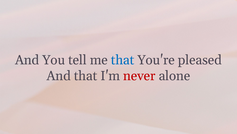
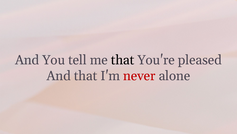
that colour: blue -> black (123, 60)
